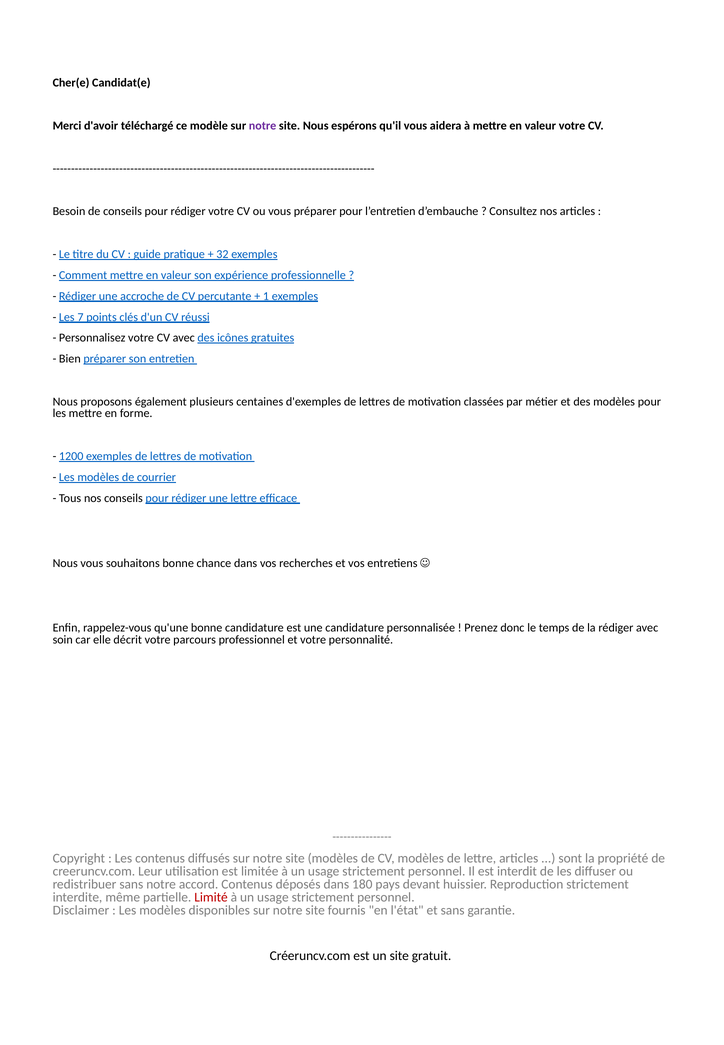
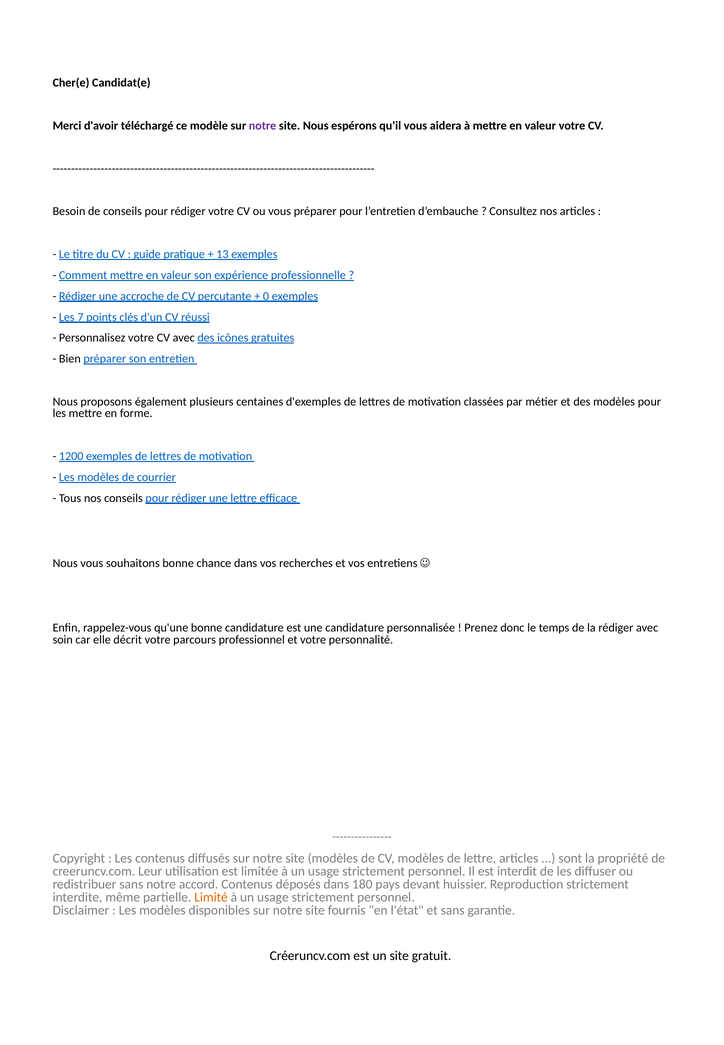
32: 32 -> 13 (222, 255)
1: 1 -> 0 (266, 296)
Limité colour: red -> orange (211, 898)
